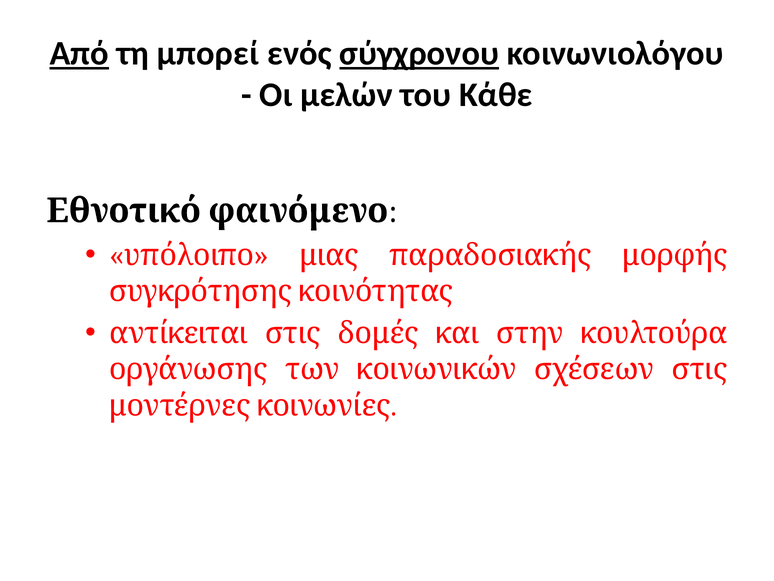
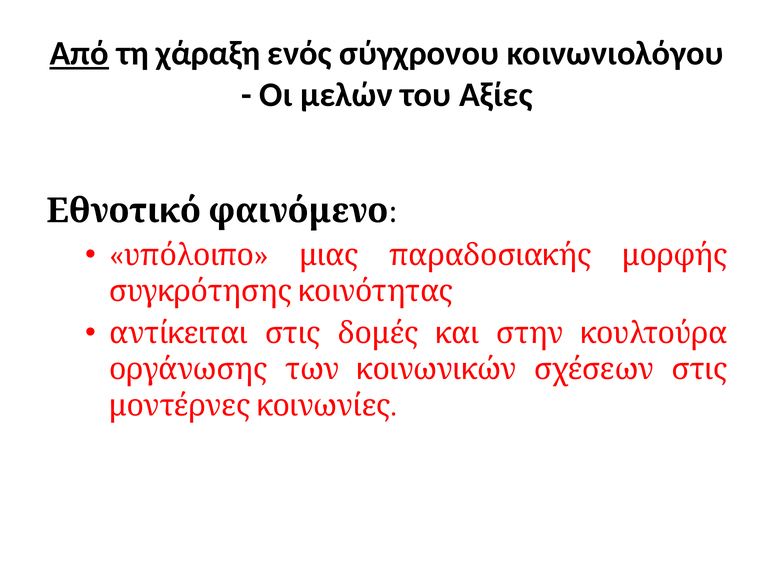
μπορεί: μπορεί -> χάραξη (208, 53)
σύγχρονου underline: present -> none (419, 53)
Κάθε: Κάθε -> Αξίες (496, 95)
